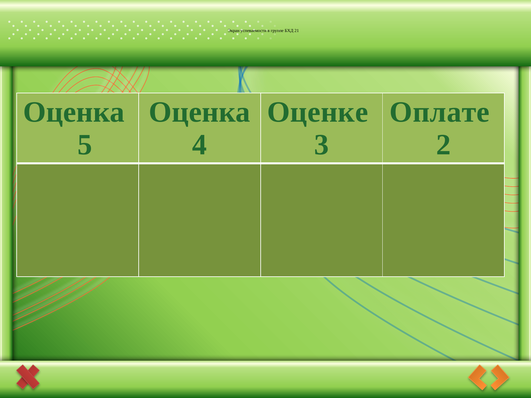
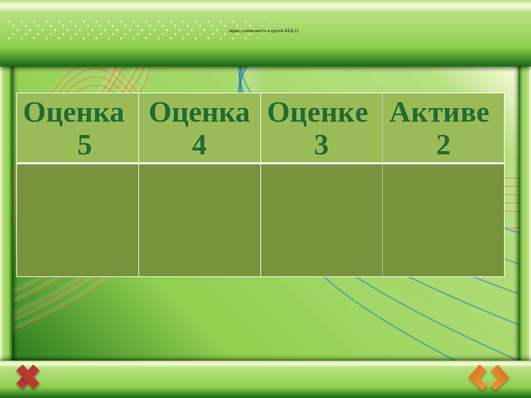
Оплате: Оплате -> Активе (440, 112)
